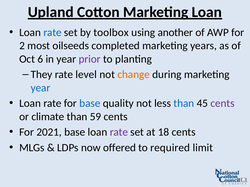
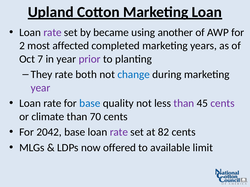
rate colour: blue -> purple (52, 32)
toolbox: toolbox -> became (111, 32)
oilseeds: oilseeds -> affected (71, 46)
6: 6 -> 7 (40, 59)
level: level -> both (86, 75)
change colour: orange -> blue (134, 75)
year colour: blue -> purple (41, 88)
than colour: blue -> purple (184, 104)
59: 59 -> 70 (96, 117)
2021: 2021 -> 2042 (49, 132)
18: 18 -> 82 (163, 132)
required: required -> available (170, 148)
